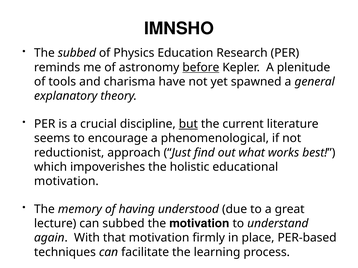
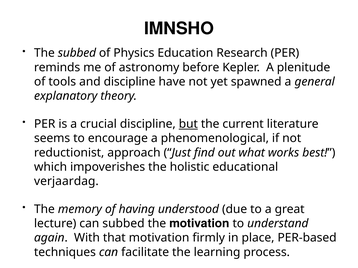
before underline: present -> none (201, 67)
and charisma: charisma -> discipline (130, 82)
motivation: motivation -> verjaardag (66, 182)
